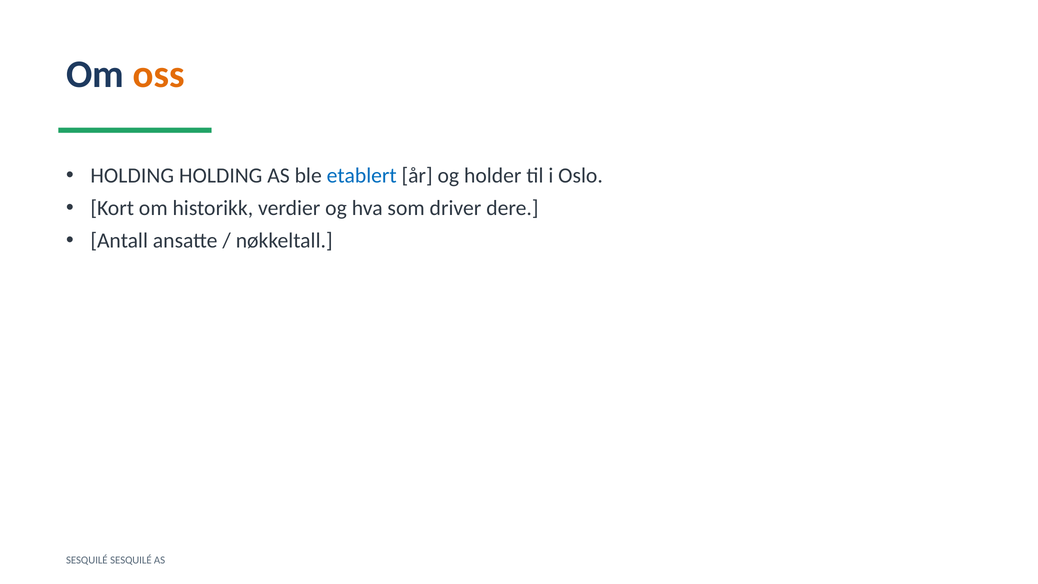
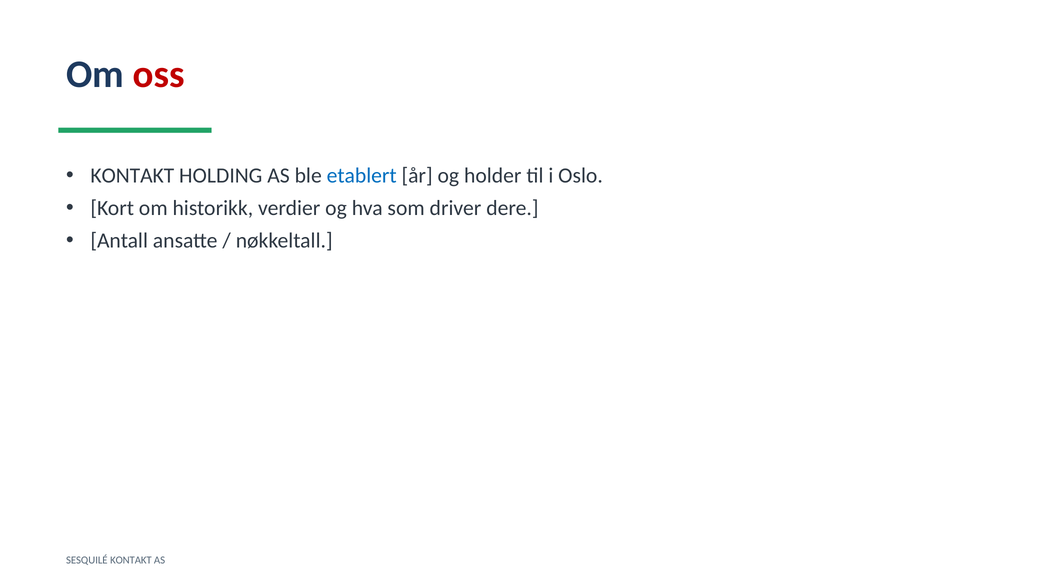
oss colour: orange -> red (159, 74)
HOLDING: HOLDING -> KONTAKT (132, 176)
SESQUILÉ SESQUILÉ: SESQUILÉ -> KONTAKT (131, 560)
